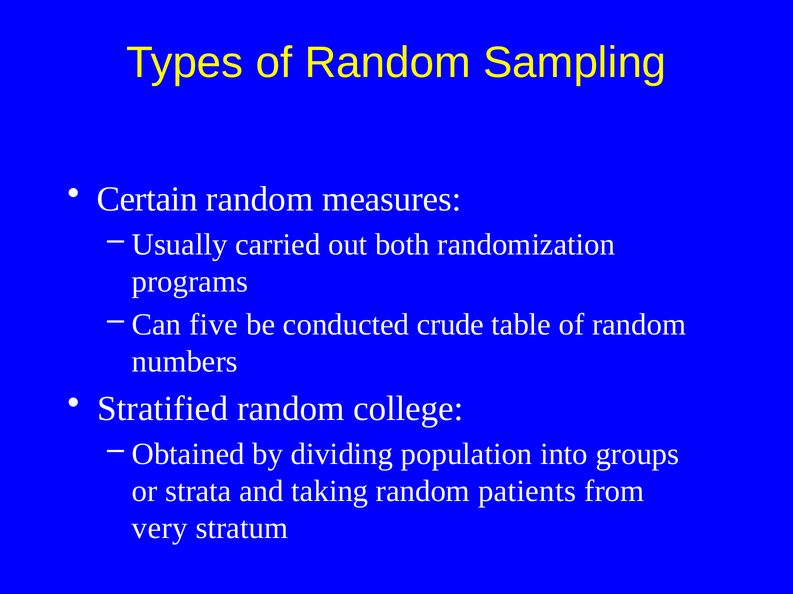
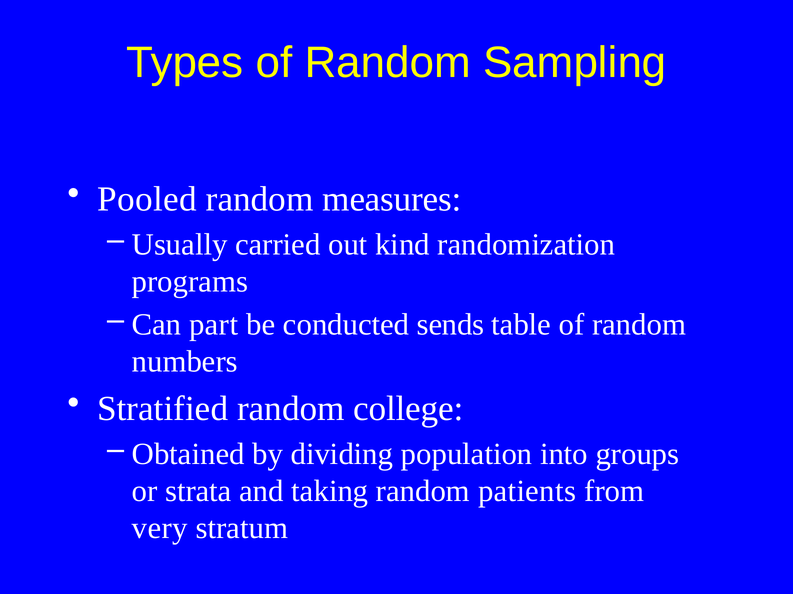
Certain: Certain -> Pooled (147, 199)
both: both -> kind (402, 245)
five: five -> part (214, 325)
crude: crude -> sends (451, 325)
